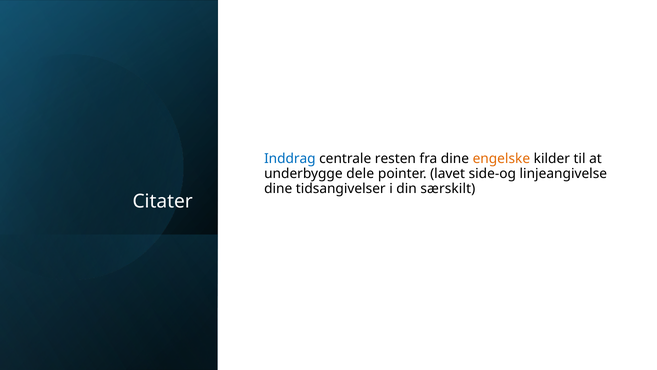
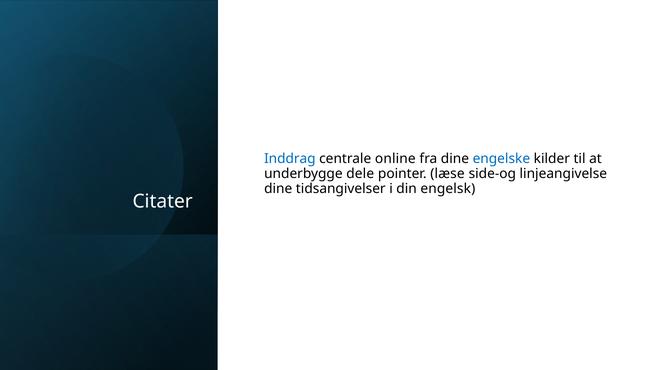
resten: resten -> online (395, 159)
engelske colour: orange -> blue (501, 159)
lavet: lavet -> læse (448, 174)
særskilt: særskilt -> engelsk (448, 188)
